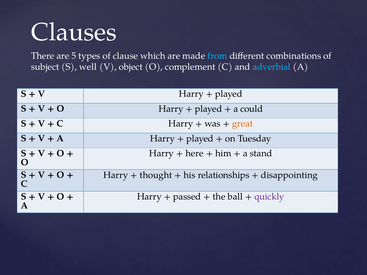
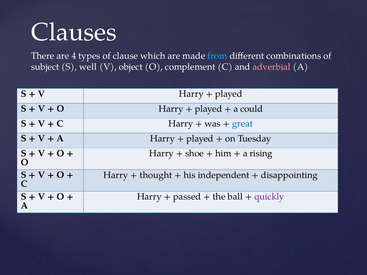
5: 5 -> 4 (74, 56)
adverbial colour: light blue -> pink (272, 67)
great colour: orange -> blue (242, 124)
here: here -> shoe (195, 153)
stand: stand -> rising (261, 153)
relationships: relationships -> independent (224, 175)
